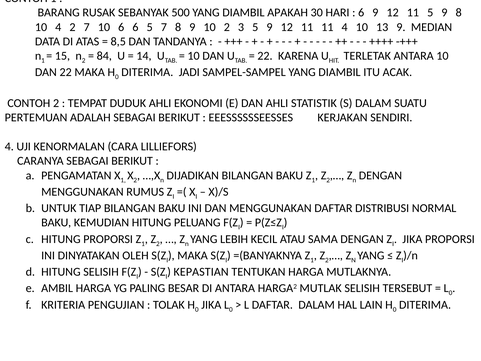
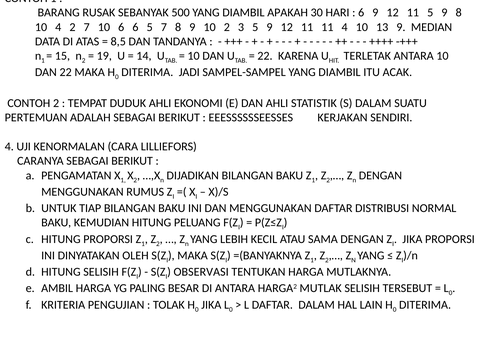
84: 84 -> 19 (104, 56)
KEPASTIAN: KEPASTIAN -> OBSERVASI (201, 272)
